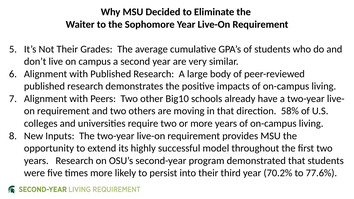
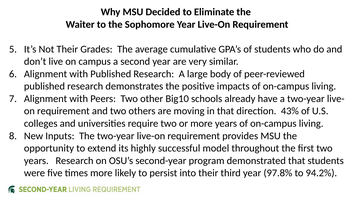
58%: 58% -> 43% (290, 111)
70.2%: 70.2% -> 97.8% (278, 173)
77.6%: 77.6% -> 94.2% (321, 173)
